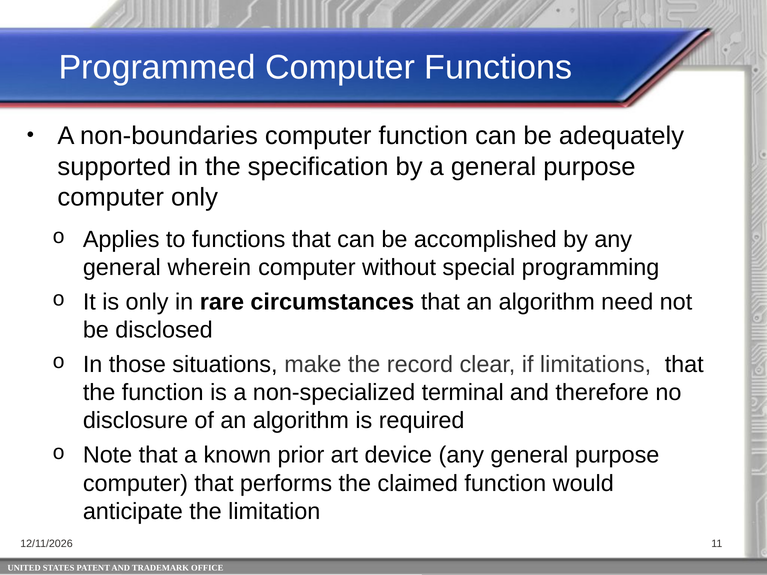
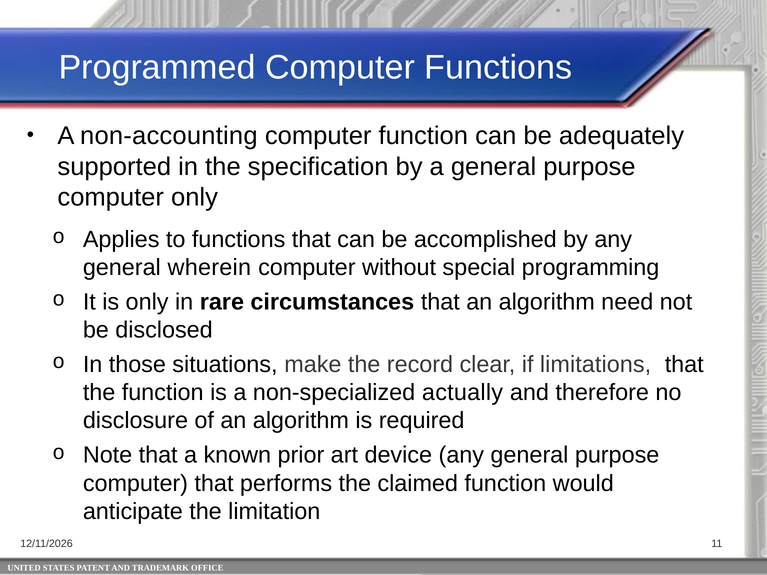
non-boundaries: non-boundaries -> non-accounting (169, 136)
terminal: terminal -> actually (463, 393)
